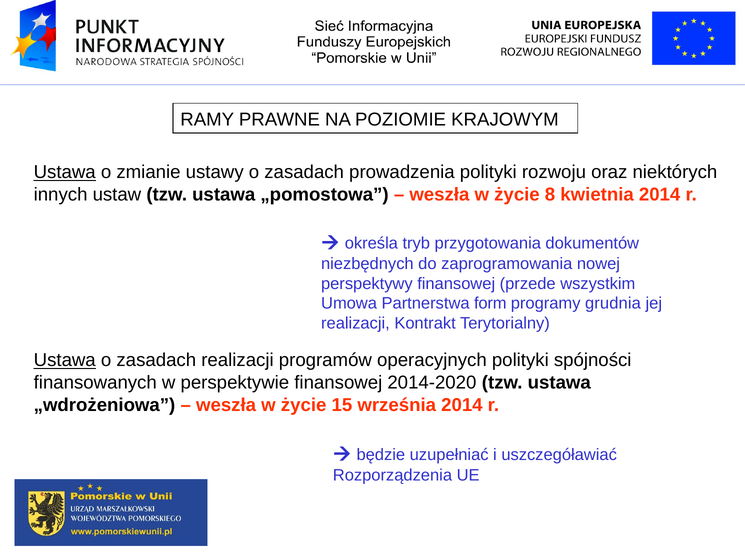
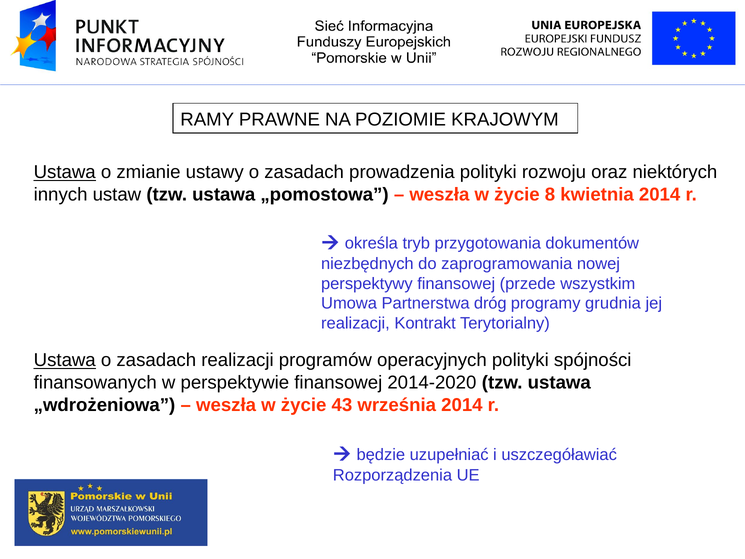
form: form -> dróg (490, 303)
15: 15 -> 43 (342, 405)
